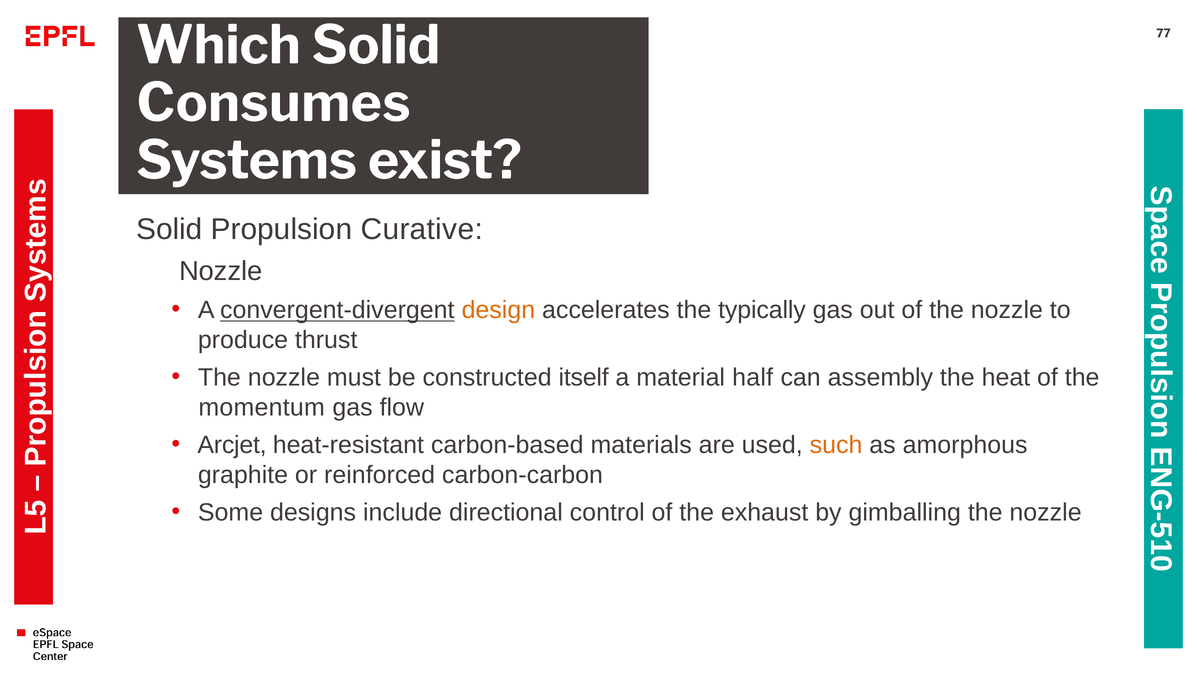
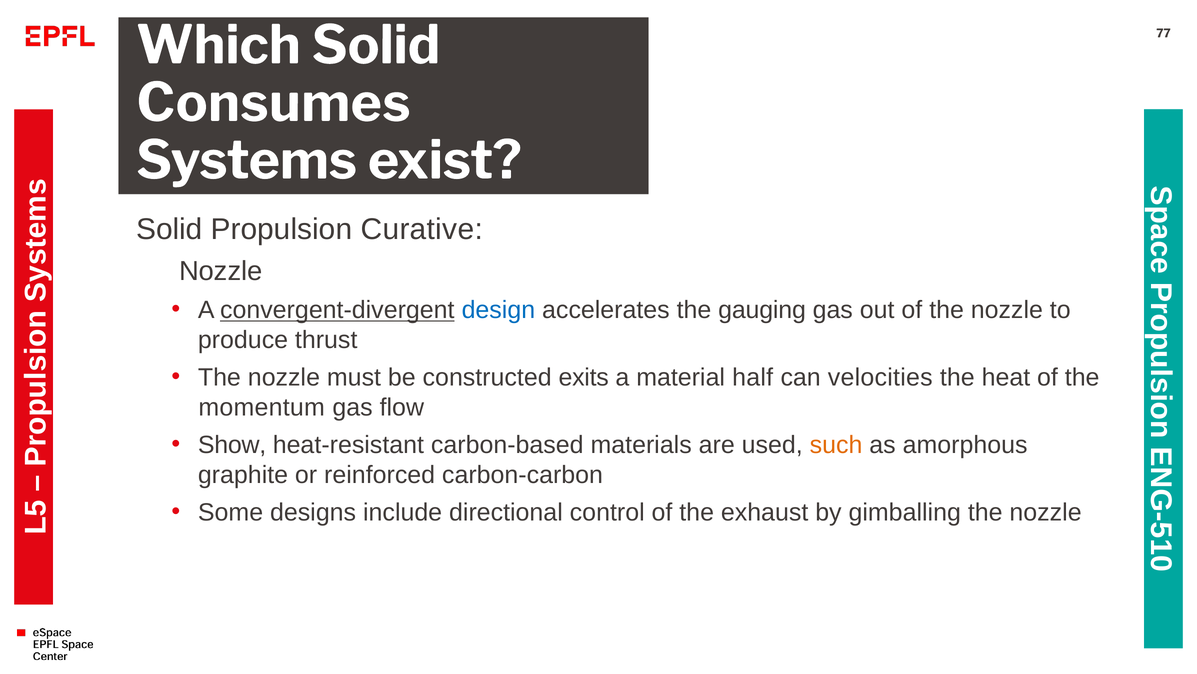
design colour: orange -> blue (498, 310)
typically: typically -> gauging (762, 310)
itself: itself -> exits (584, 377)
assembly: assembly -> velocities (880, 377)
Arcjet: Arcjet -> Show (232, 444)
